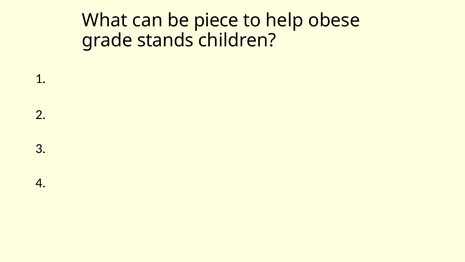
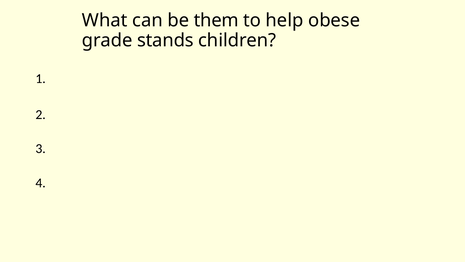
piece: piece -> them (216, 20)
